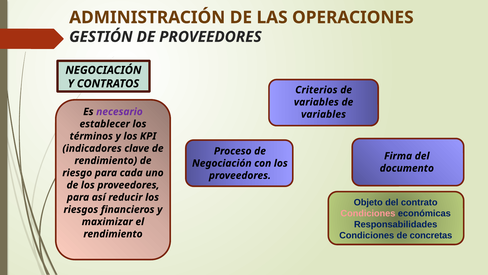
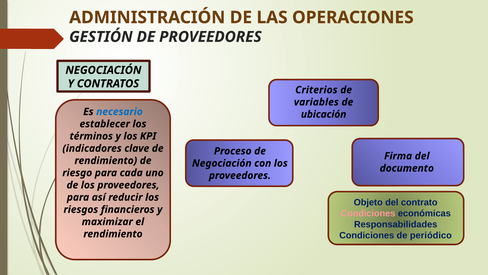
necesario colour: purple -> blue (119, 112)
variables: variables -> ubicación (324, 114)
concretas: concretas -> periódico (431, 235)
